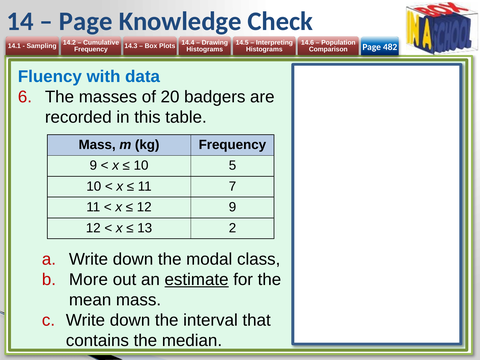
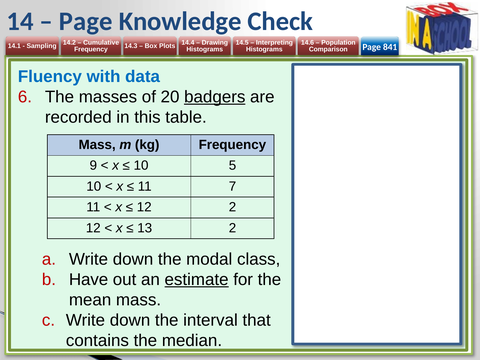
482: 482 -> 841 (390, 47)
badgers underline: none -> present (215, 97)
12 9: 9 -> 2 (232, 207)
More: More -> Have (89, 280)
